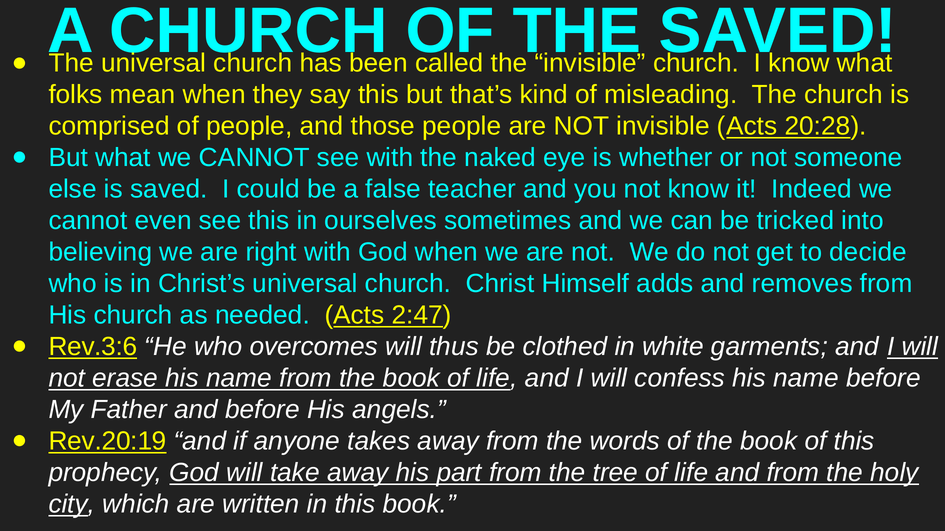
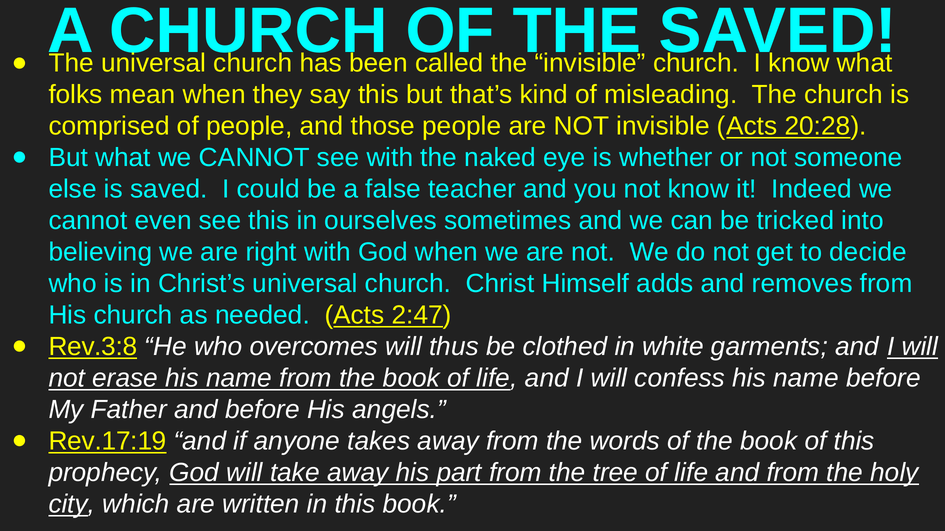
Rev.3:6: Rev.3:6 -> Rev.3:8 (93, 347)
Rev.20:19: Rev.20:19 -> Rev.17:19 (108, 442)
